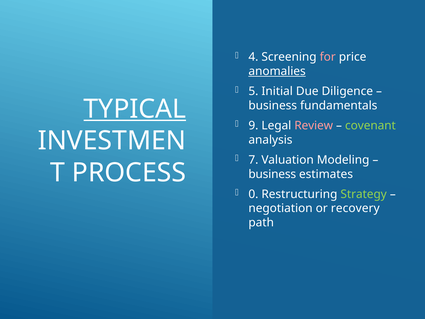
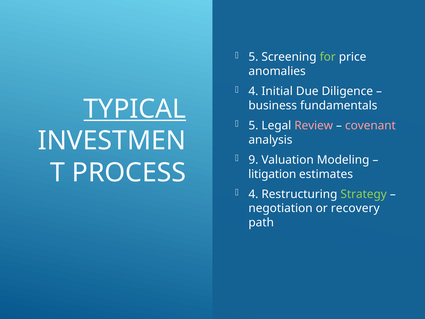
4: 4 -> 5 (253, 57)
for colour: pink -> light green (328, 57)
anomalies underline: present -> none (277, 71)
5: 5 -> 4 (253, 91)
9: 9 -> 5 (253, 125)
covenant colour: light green -> pink (370, 125)
7: 7 -> 9 (253, 160)
business: business -> litigation (272, 174)
0: 0 -> 4 (253, 194)
